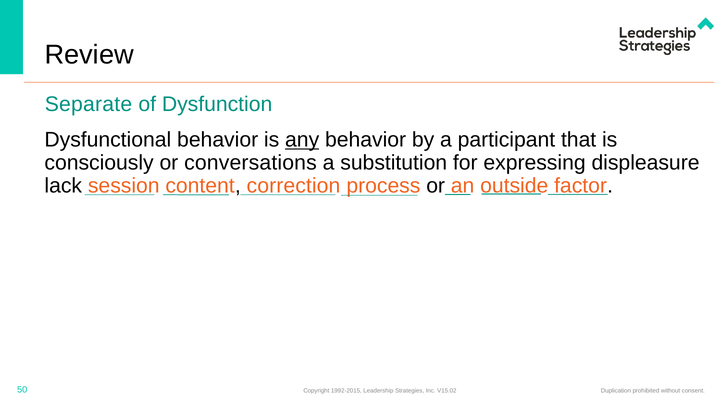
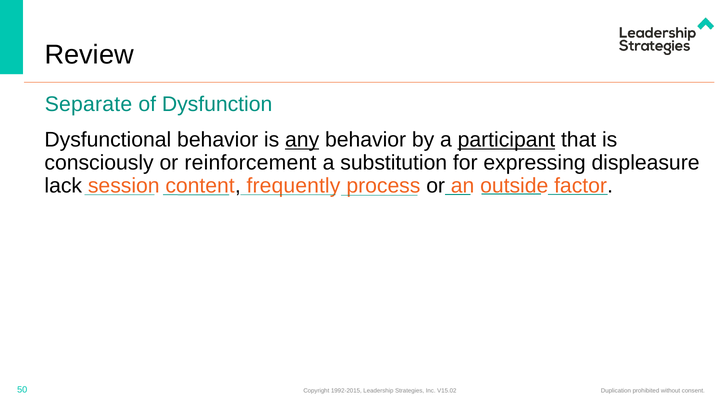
participant underline: none -> present (506, 140)
conversations: conversations -> reinforcement (250, 163)
correction: correction -> frequently (293, 186)
